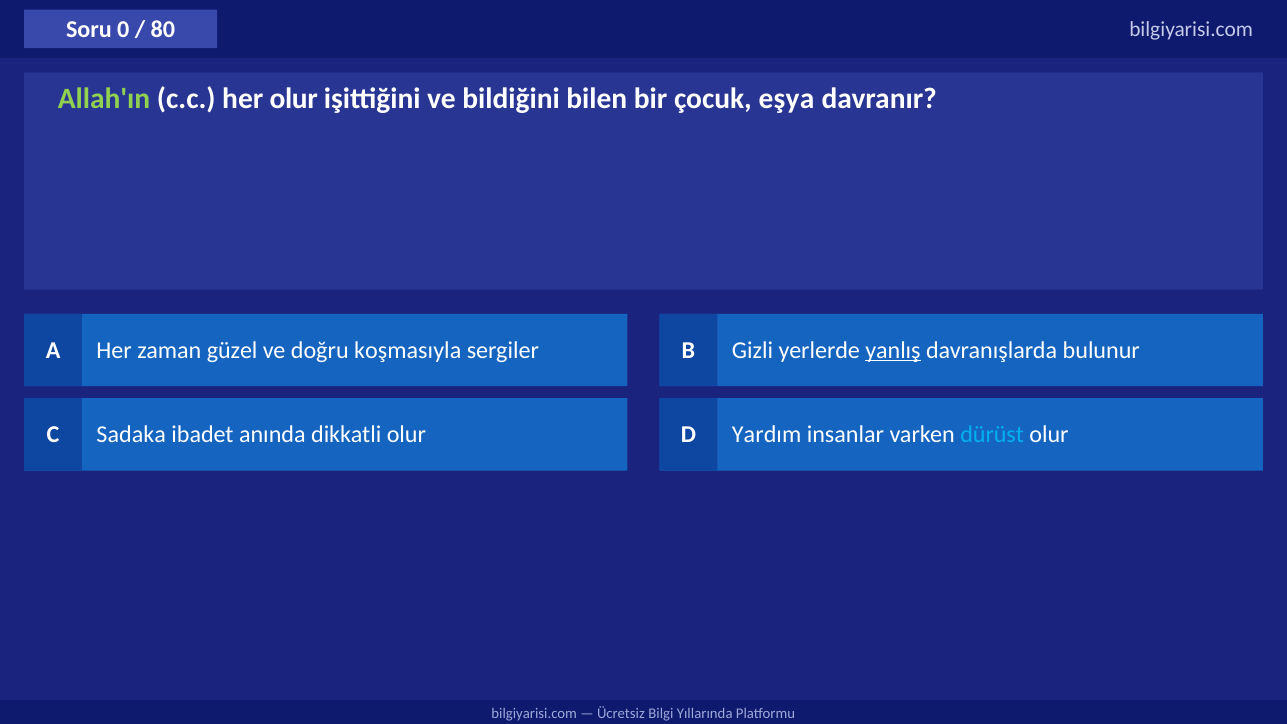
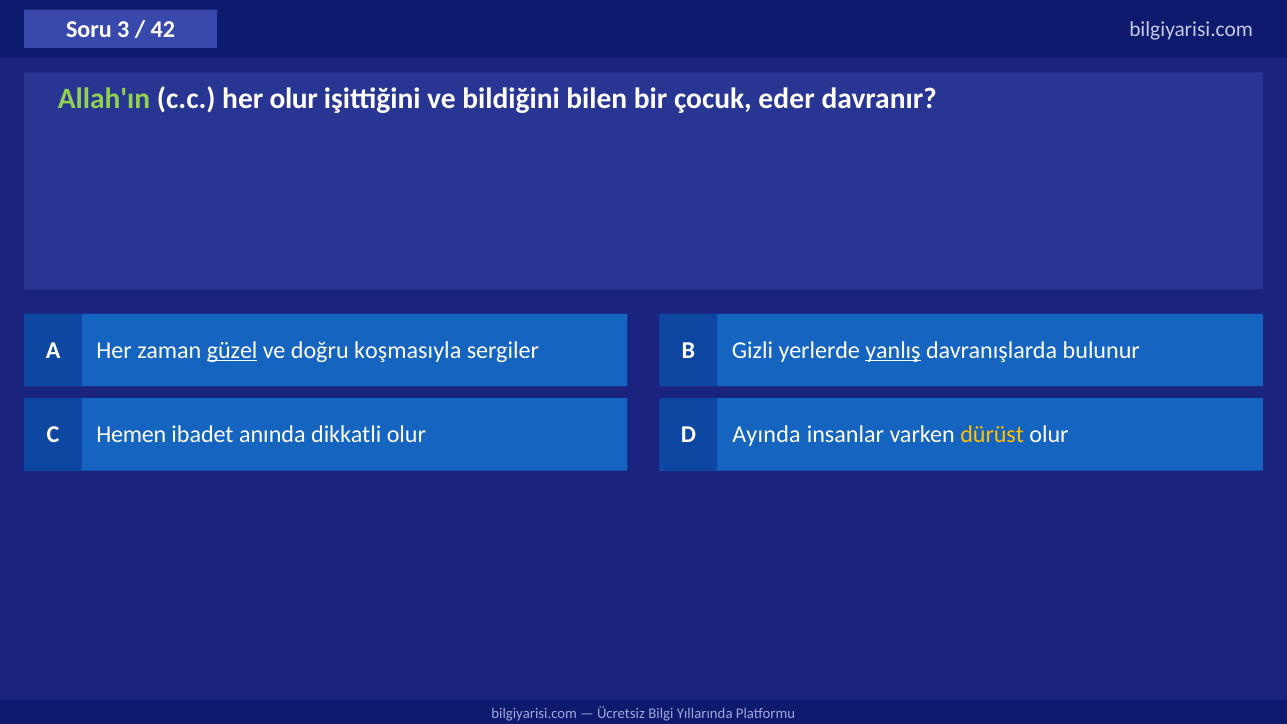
0: 0 -> 3 (123, 29)
80: 80 -> 42 (163, 29)
eşya: eşya -> eder (787, 99)
güzel underline: none -> present (232, 350)
Sadaka: Sadaka -> Hemen (131, 435)
Yardım: Yardım -> Ayında (767, 435)
dürüst colour: light blue -> yellow (992, 435)
